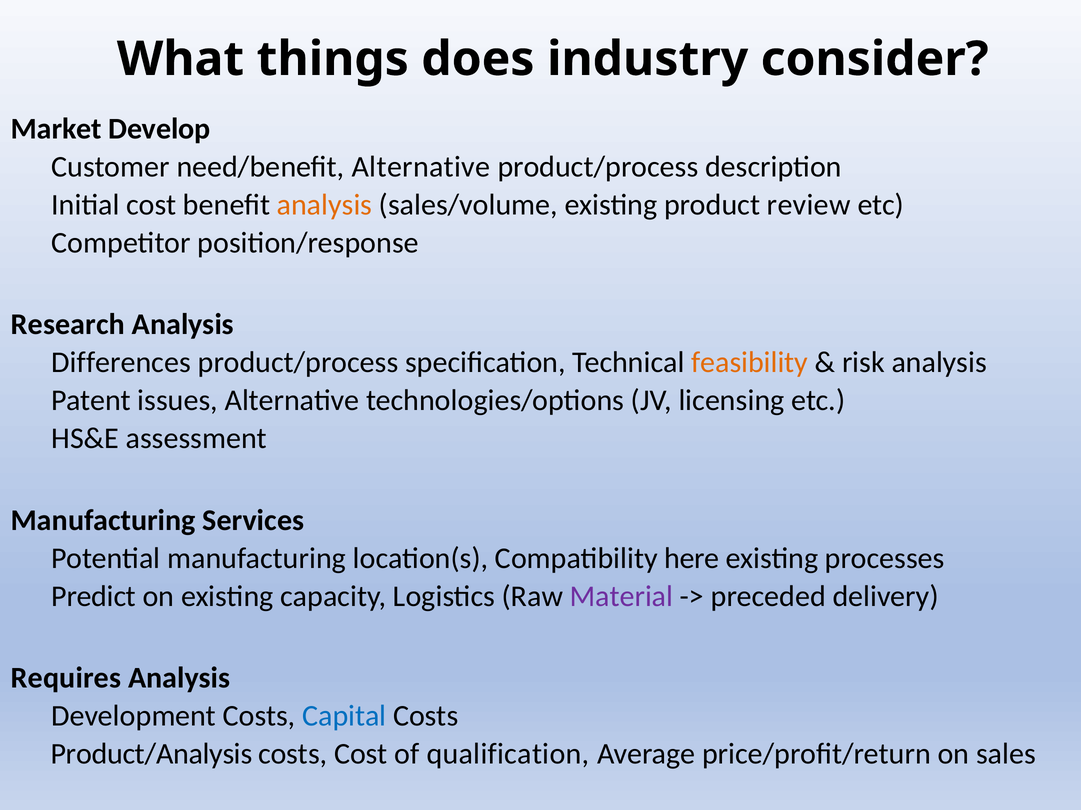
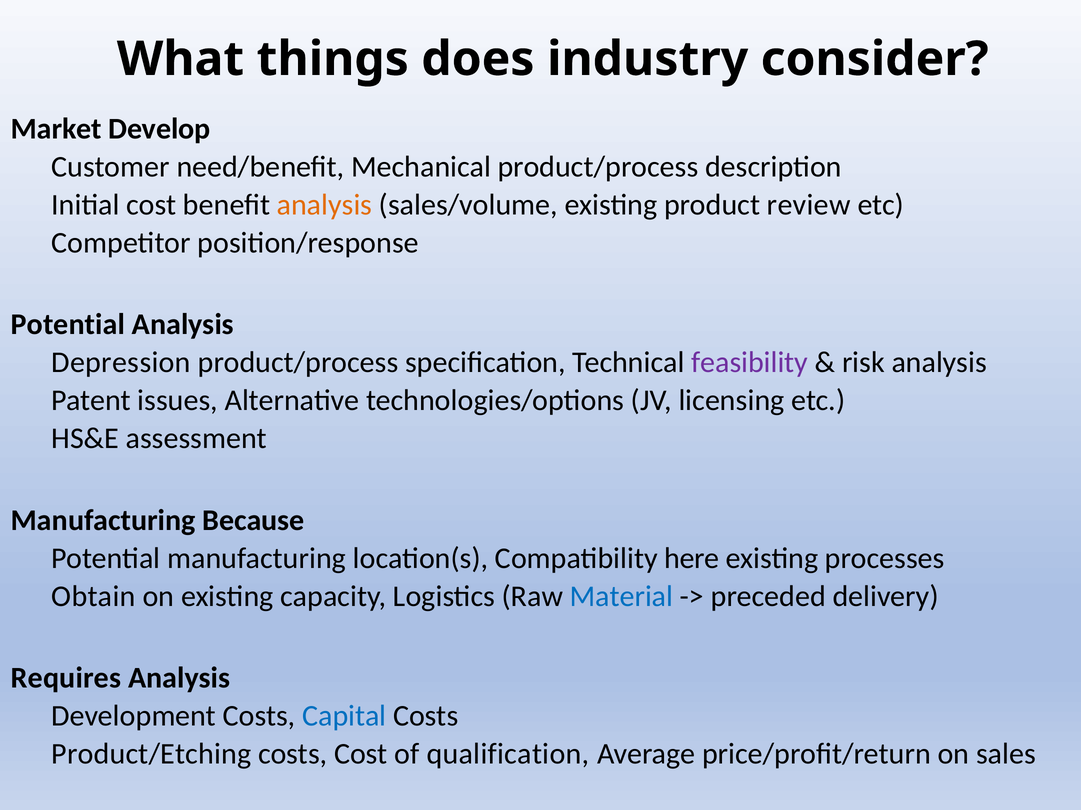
need/benefit Alternative: Alternative -> Mechanical (421, 167)
Research: Research -> Potential (68, 325)
Differences: Differences -> Depression (121, 363)
feasibility colour: orange -> purple (750, 363)
Services: Services -> Because (253, 521)
Predict: Predict -> Obtain (93, 597)
Material colour: purple -> blue (621, 597)
Product/Analysis: Product/Analysis -> Product/Etching (151, 755)
